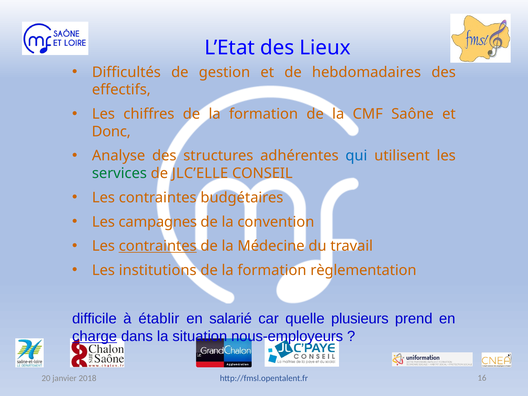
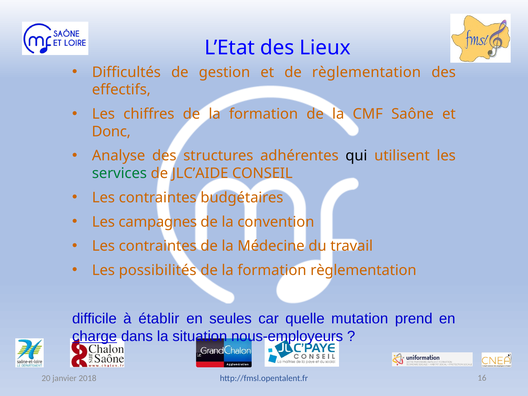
de hebdomadaires: hebdomadaires -> règlementation (366, 72)
qui colour: blue -> black (356, 156)
JLC’ELLE: JLC’ELLE -> JLC’AIDE (200, 173)
contraintes underline: present -> none (158, 246)
institutions: institutions -> possibilités (158, 270)
salarié: salarié -> seules (231, 319)
plusieurs: plusieurs -> mutation (360, 319)
